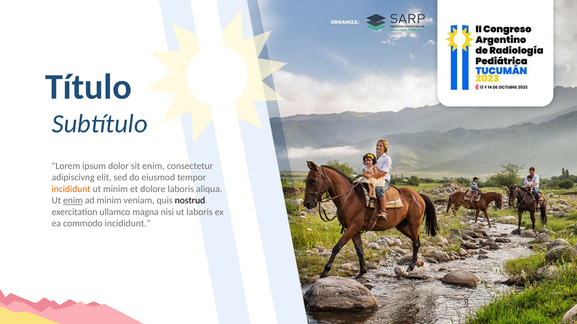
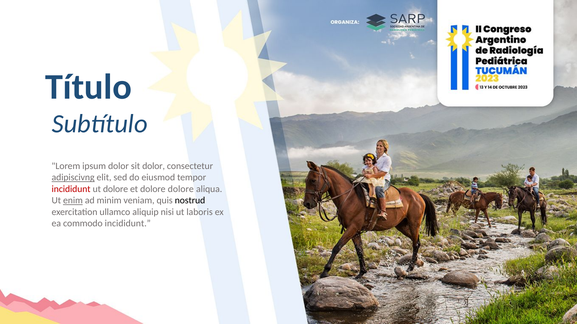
sit enim: enim -> dolor (154, 166)
adipiscivng underline: none -> present (73, 178)
incididunt colour: orange -> red (71, 189)
ut minim: minim -> dolore (116, 189)
dolore laboris: laboris -> dolore (181, 189)
magna: magna -> aliquip (145, 212)
